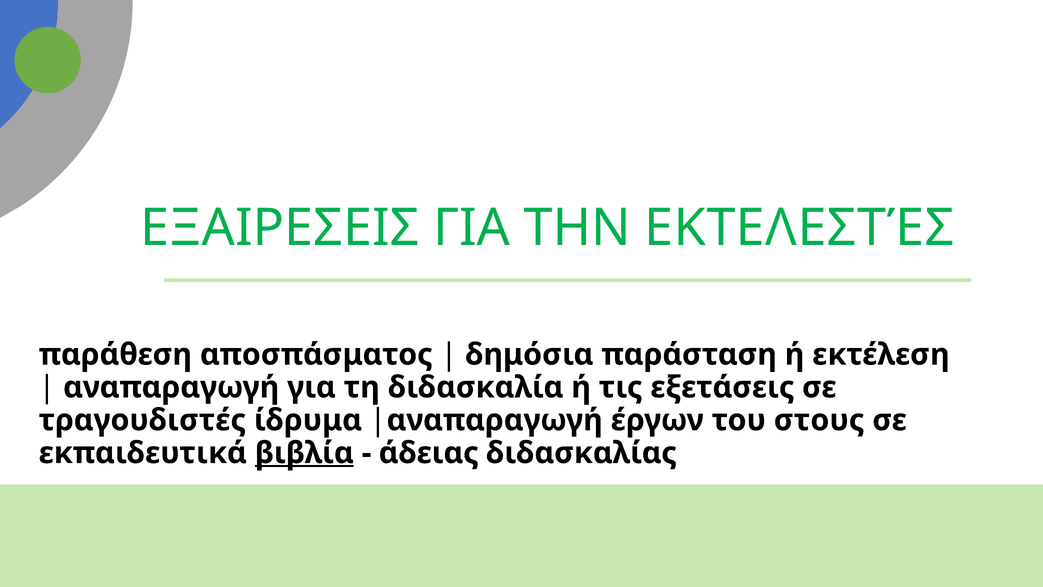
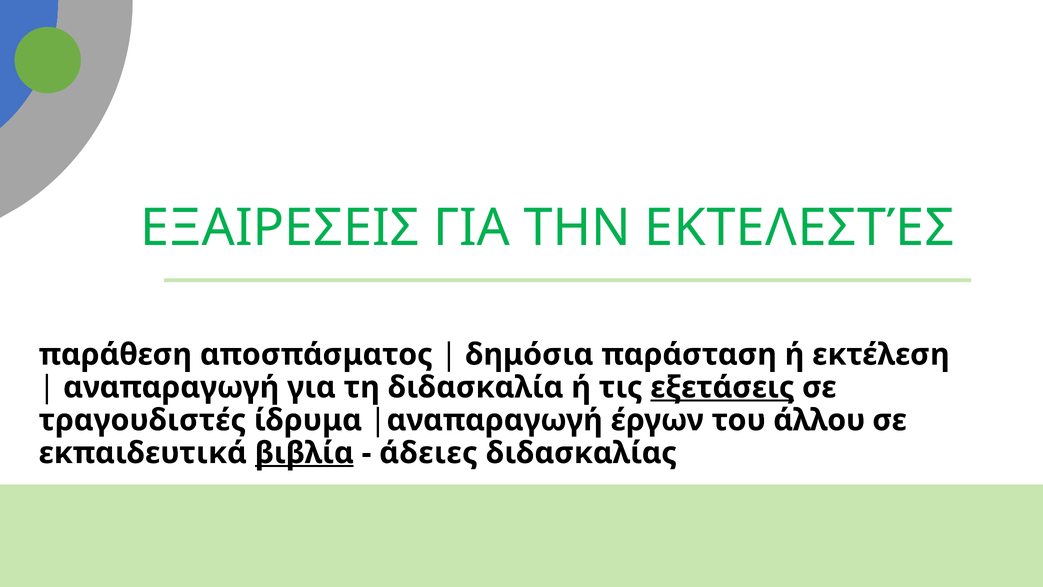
εξετάσεις underline: none -> present (722, 387)
στους: στους -> άλλου (819, 420)
άδειας: άδειας -> άδειες (428, 453)
